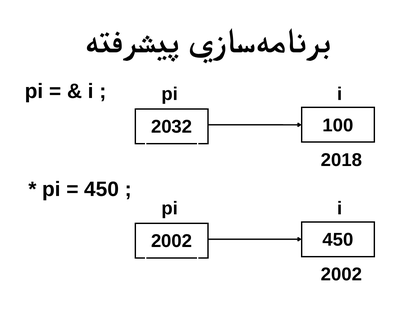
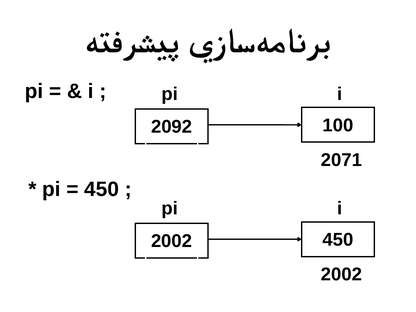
2032: 2032 -> 2092 (172, 127)
2018: 2018 -> 2071 (341, 160)
